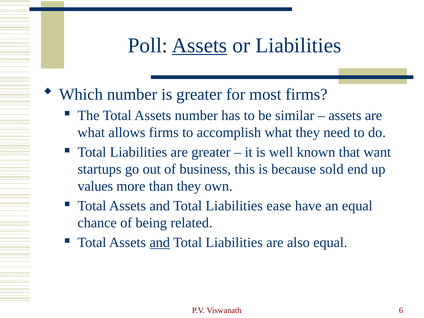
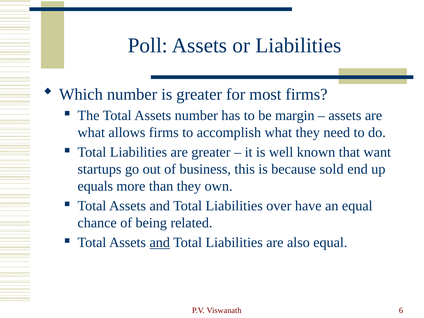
Assets underline: present -> none (200, 45)
similar: similar -> margin (295, 115)
values: values -> equals (95, 186)
ease: ease -> over (279, 206)
